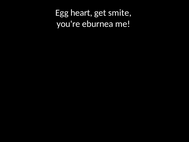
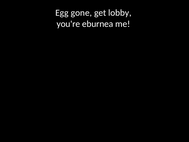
heart: heart -> gone (81, 13)
smite: smite -> lobby (120, 13)
